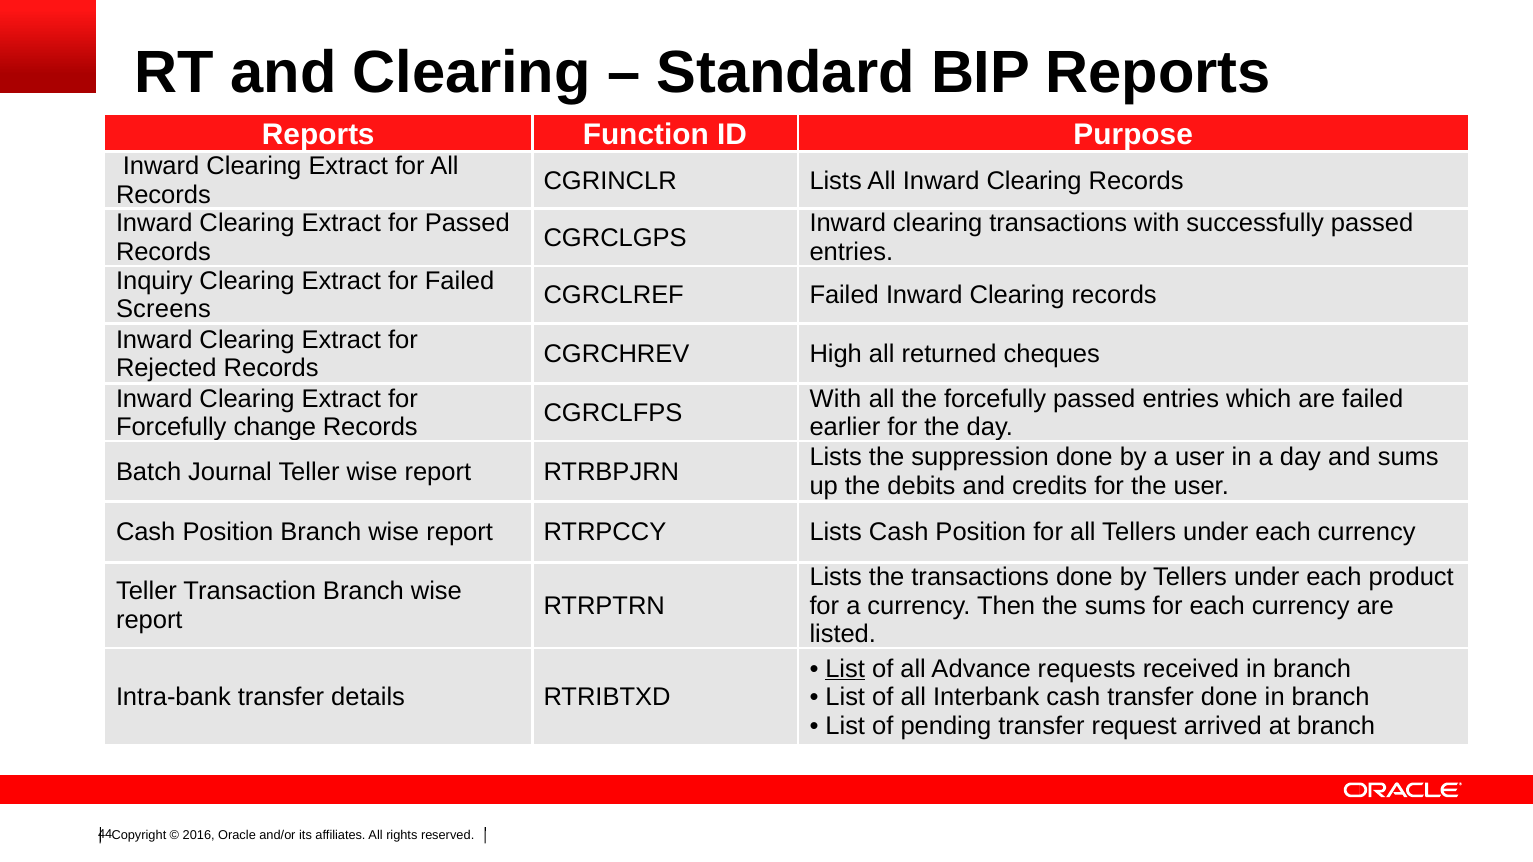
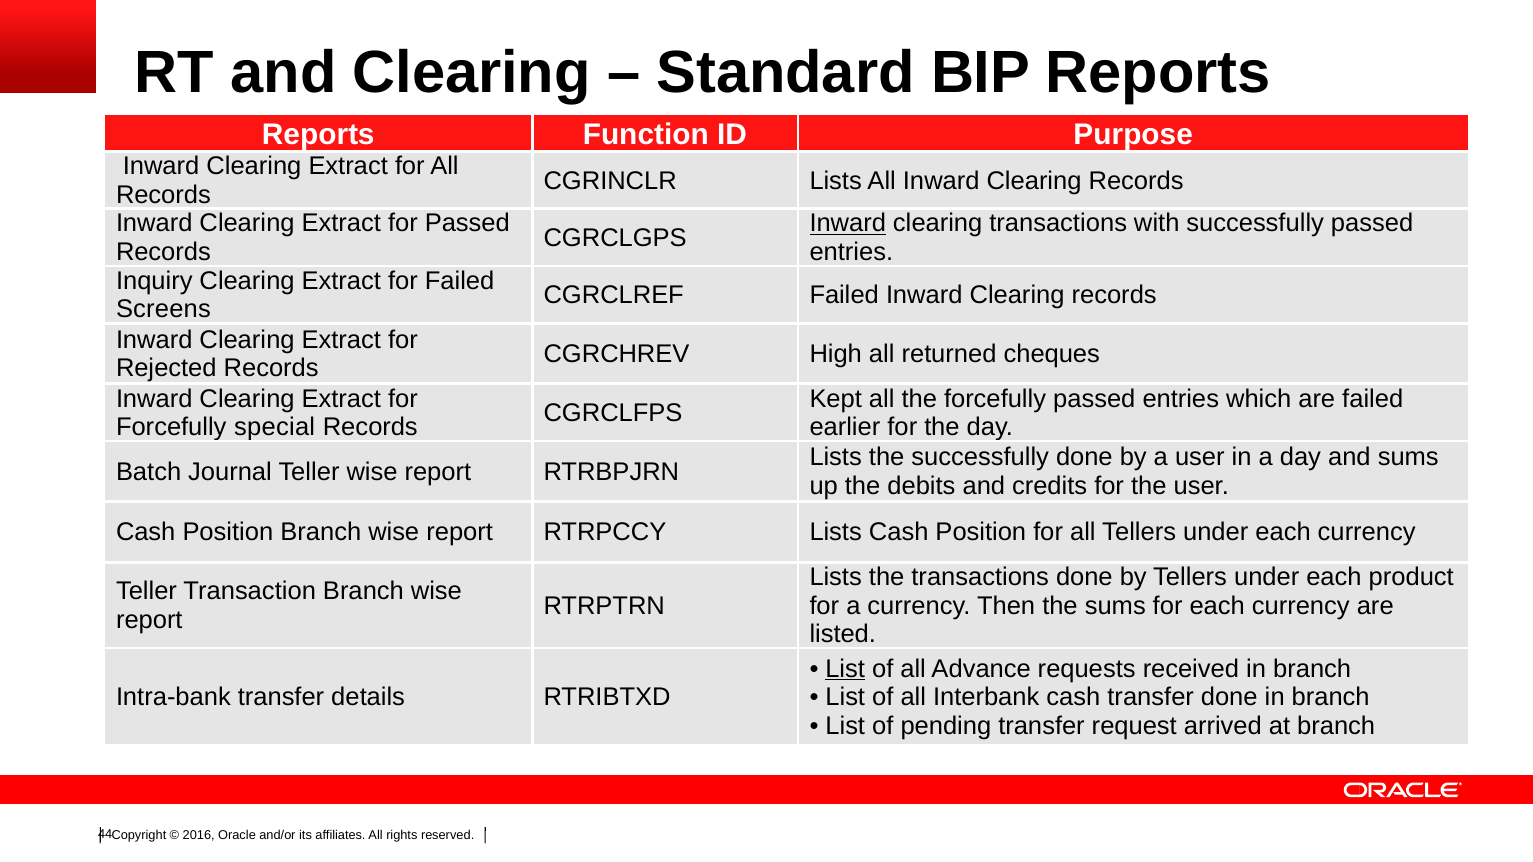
Inward underline: none -> present (848, 224)
With: With -> Kept (836, 399)
change: change -> special (275, 427)
the suppression: suppression -> successfully (980, 458)
